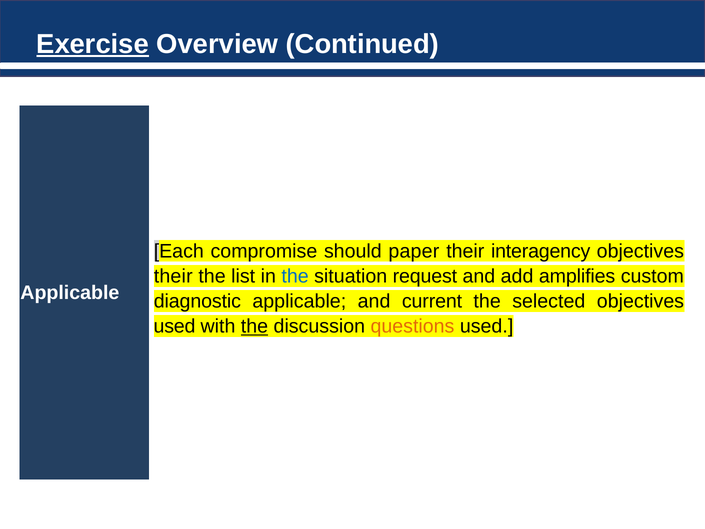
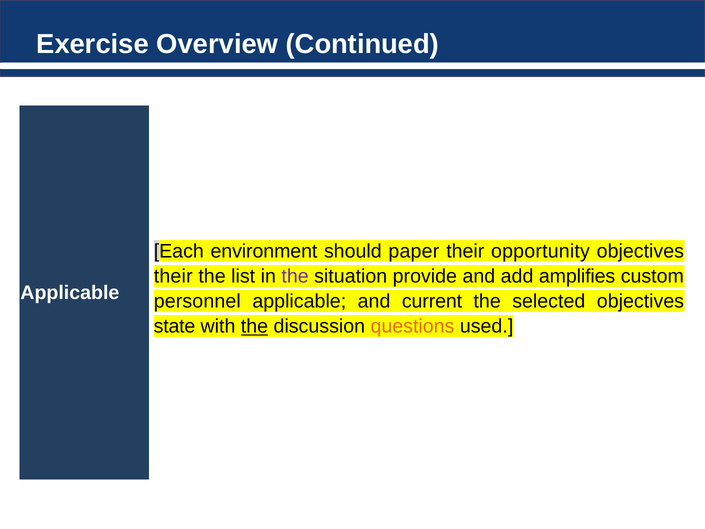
Exercise underline: present -> none (93, 44)
compromise: compromise -> environment (264, 251)
interagency: interagency -> opportunity (540, 251)
the colour: blue -> purple (295, 276)
request: request -> provide (425, 276)
diagnostic: diagnostic -> personnel (197, 301)
used: used -> state (175, 326)
